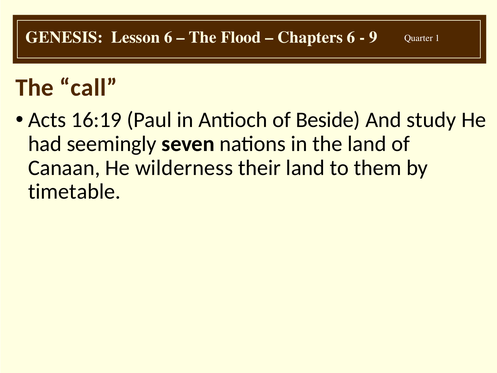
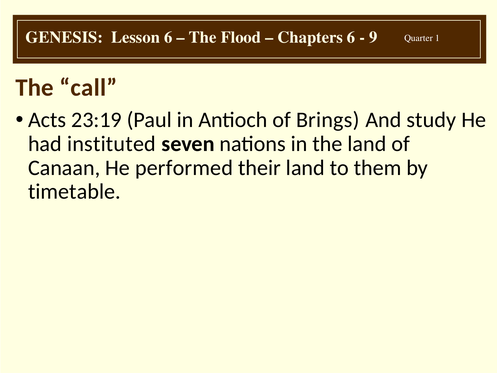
16:19: 16:19 -> 23:19 (96, 120)
Beside: Beside -> Brings (328, 120)
seemingly: seemingly -> instituted (111, 144)
wilderness: wilderness -> performed (184, 168)
